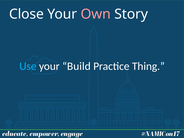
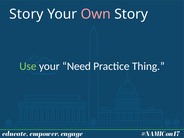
Close: Close -> Story (26, 14)
Use colour: light blue -> light green (28, 66)
Build: Build -> Need (77, 66)
